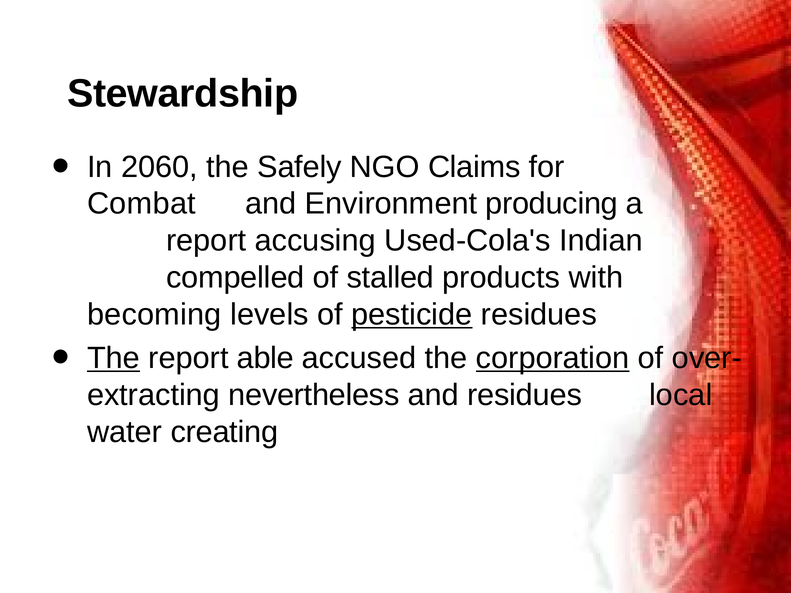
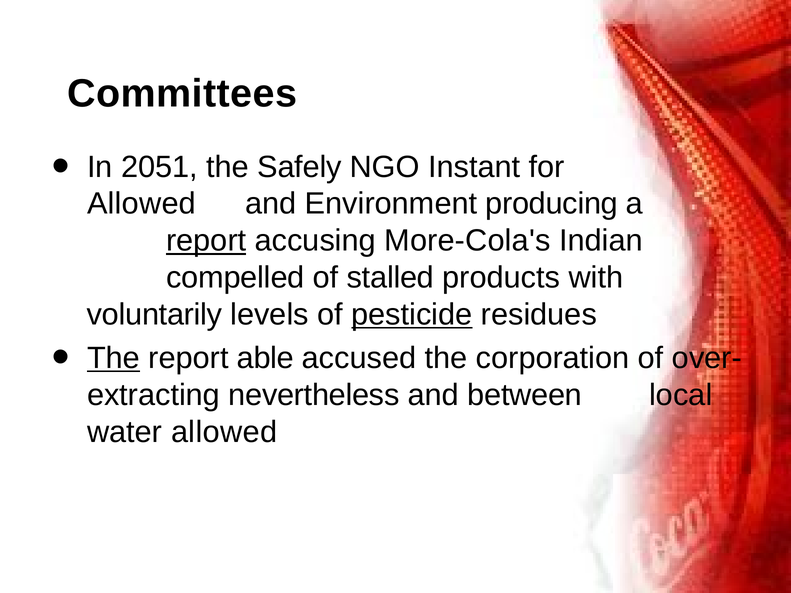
Stewardship: Stewardship -> Committees (182, 94)
2060: 2060 -> 2051 (159, 167)
Claims: Claims -> Instant (474, 167)
Combat: Combat -> Allowed (141, 204)
report underline: none -> present (206, 241)
Used-Cola's: Used-Cola's -> More-Cola's (467, 241)
becoming: becoming -> voluntarily (155, 315)
corporation underline: present -> none (553, 358)
and residues: residues -> between (525, 395)
water creating: creating -> allowed (224, 432)
